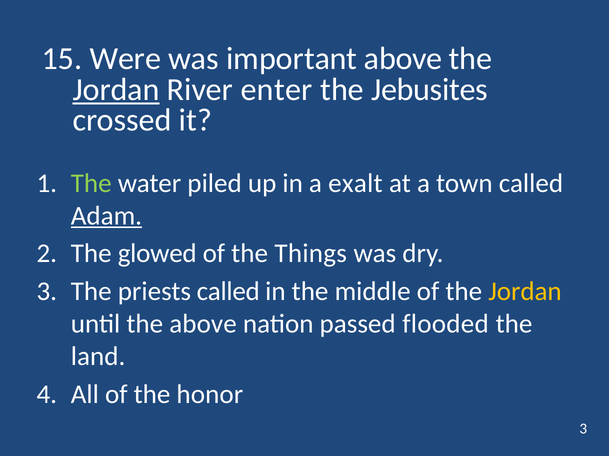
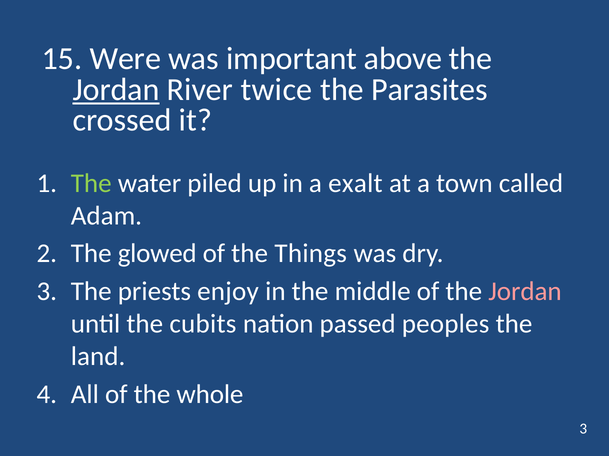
enter: enter -> twice (277, 90)
Jebusites: Jebusites -> Parasites (430, 90)
Adam underline: present -> none (106, 216)
priests called: called -> enjoy (228, 292)
Jordan colour: yellow -> pink (525, 292)
the above: above -> cubits (203, 324)
flooded: flooded -> peoples (446, 324)
honor: honor -> whole (210, 395)
